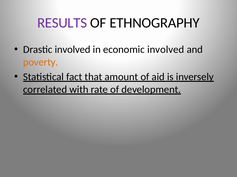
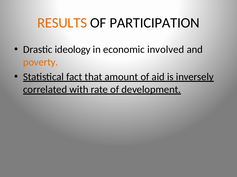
RESULTS colour: purple -> orange (62, 23)
ETHNOGRAPHY: ETHNOGRAPHY -> PARTICIPATION (155, 23)
Drastic involved: involved -> ideology (73, 50)
